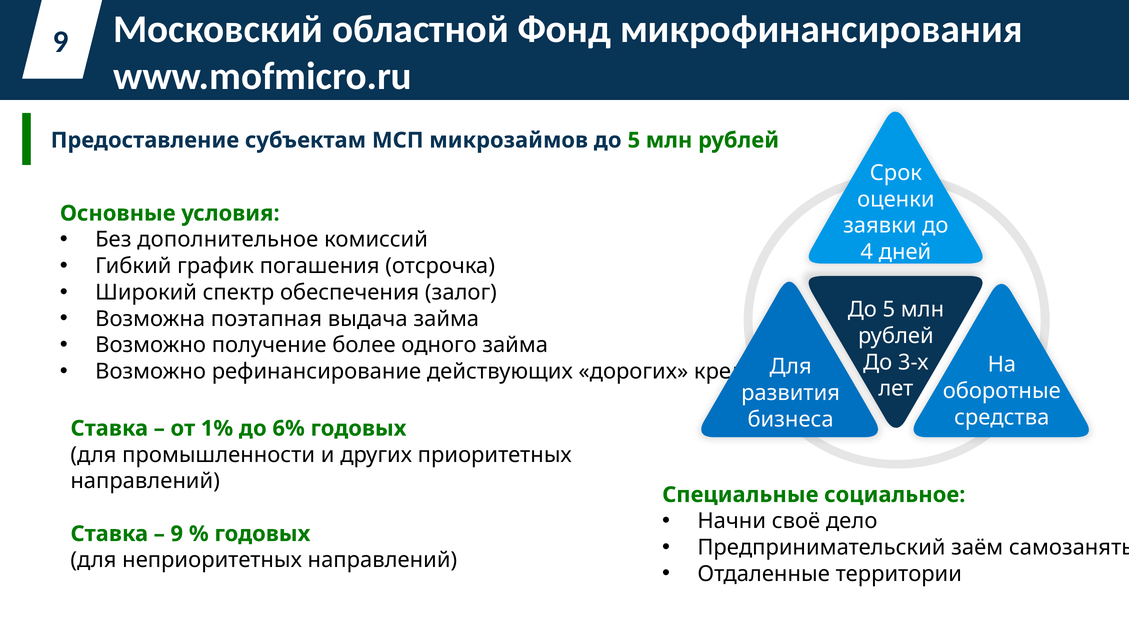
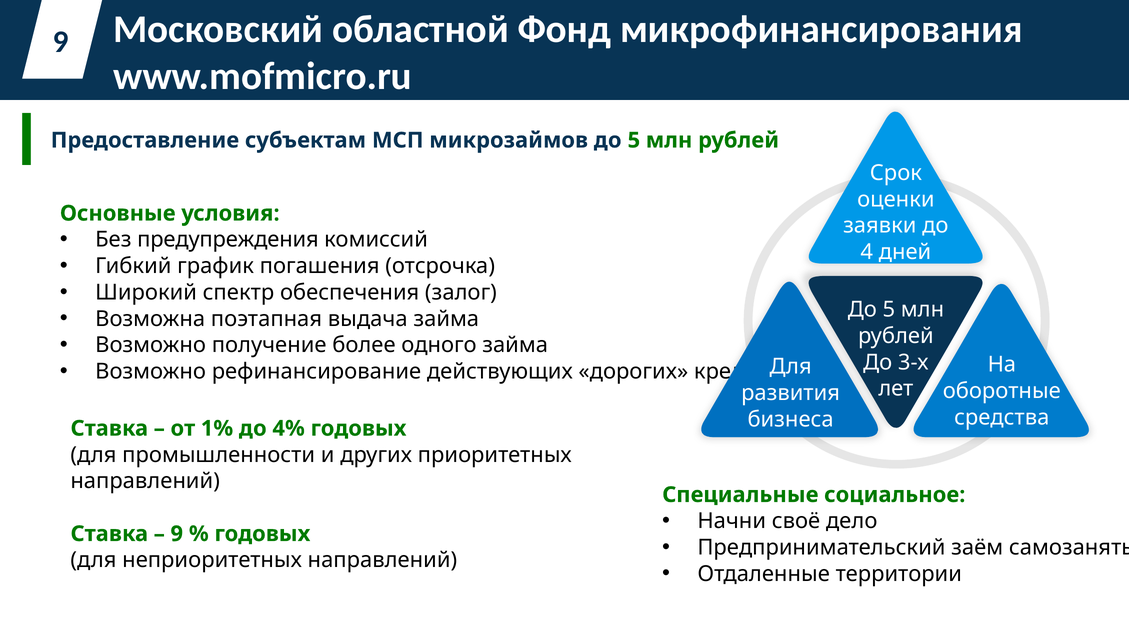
дополнительное: дополнительное -> предупреждения (228, 240)
6%: 6% -> 4% (289, 428)
